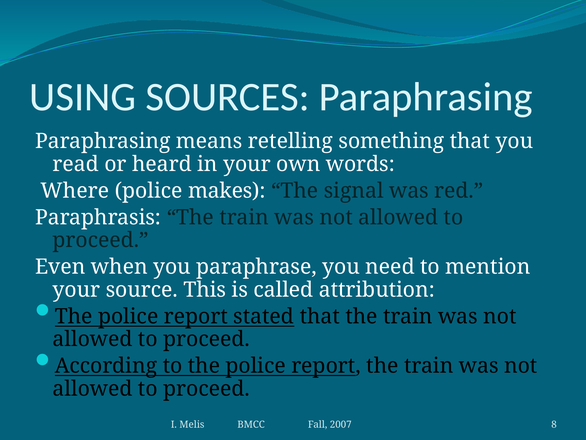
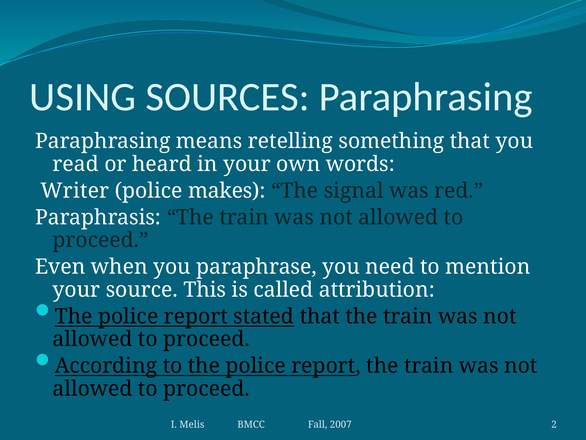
Where: Where -> Writer (75, 191)
8: 8 -> 2 (554, 424)
